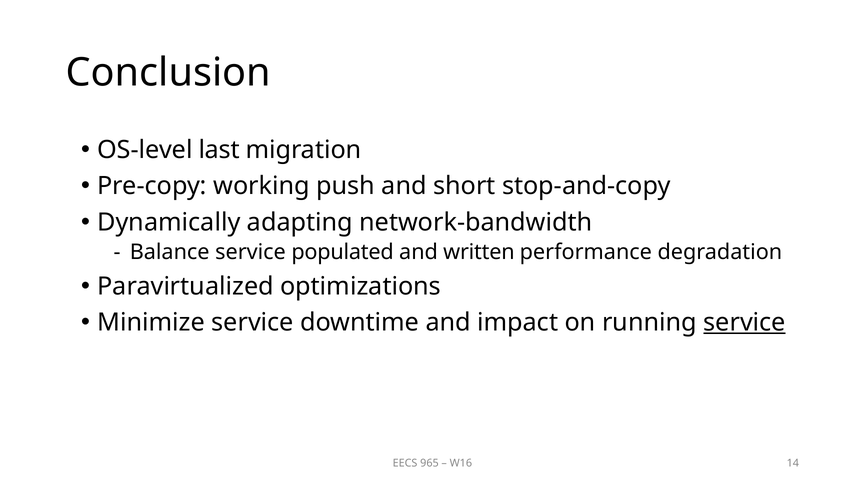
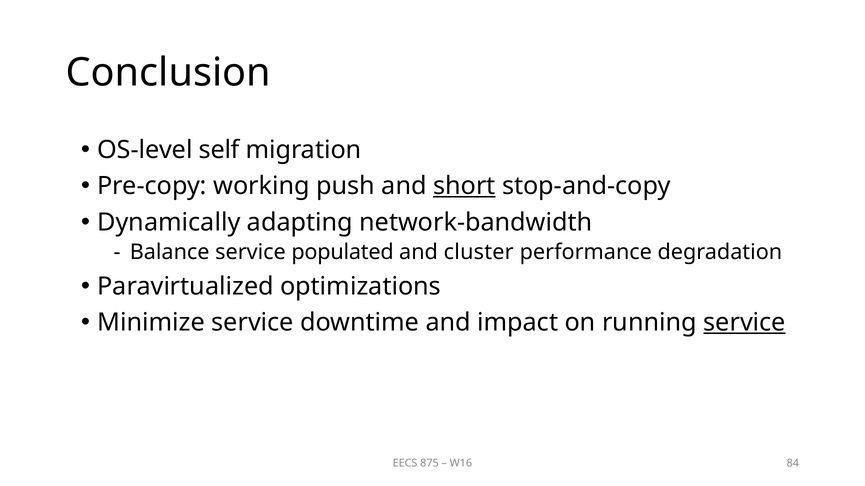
last: last -> self (219, 150)
short underline: none -> present (464, 186)
written: written -> cluster (479, 252)
965: 965 -> 875 (429, 464)
14: 14 -> 84 (793, 464)
